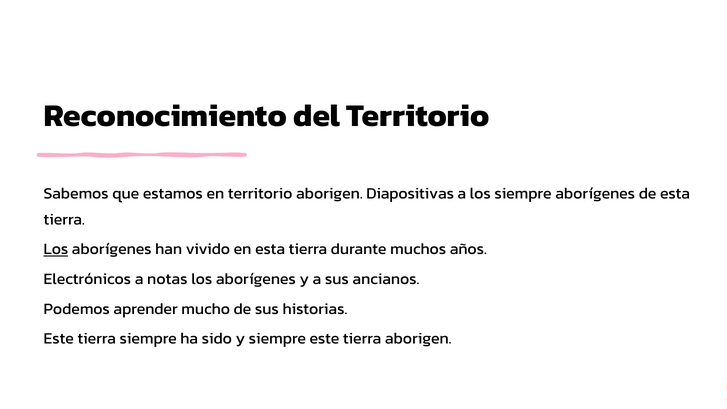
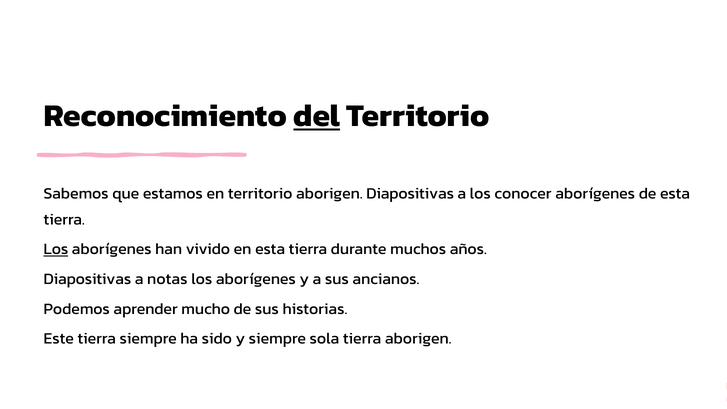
del underline: none -> present (317, 116)
los siempre: siempre -> conocer (523, 194)
Electrónicos: Electrónicos -> Diapositivas (87, 279)
siempre este: este -> sola (324, 339)
